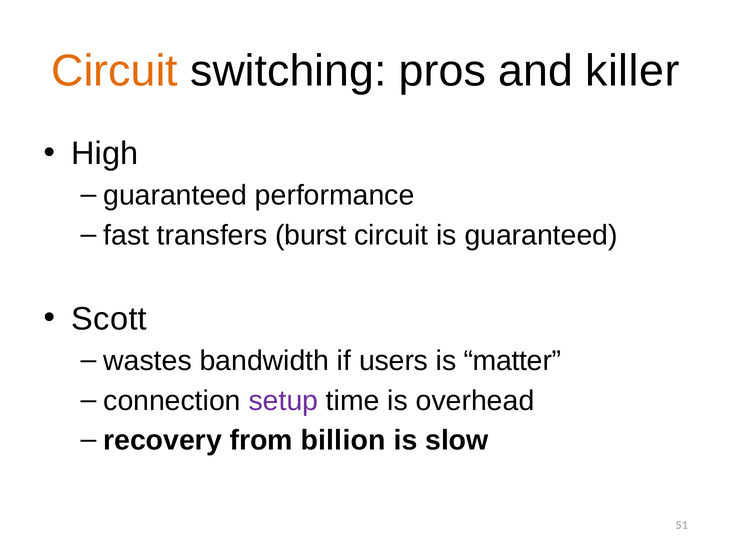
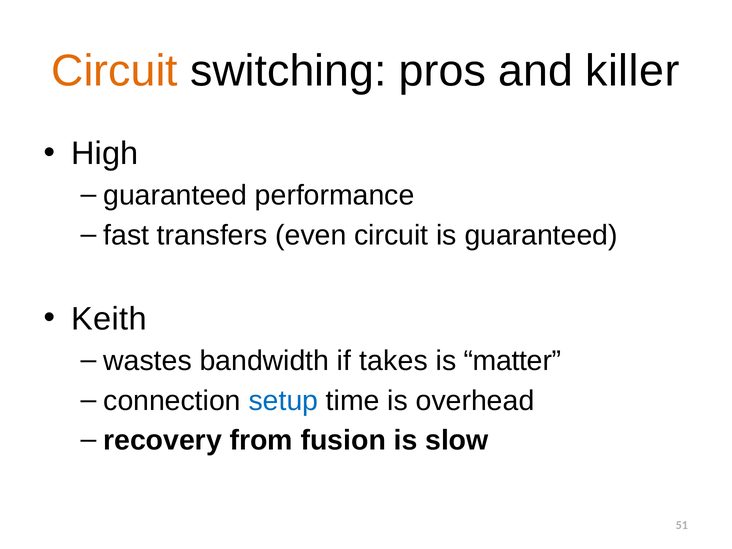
burst: burst -> even (311, 235)
Scott: Scott -> Keith (109, 319)
users: users -> takes (393, 361)
setup colour: purple -> blue (283, 401)
billion: billion -> fusion (343, 441)
